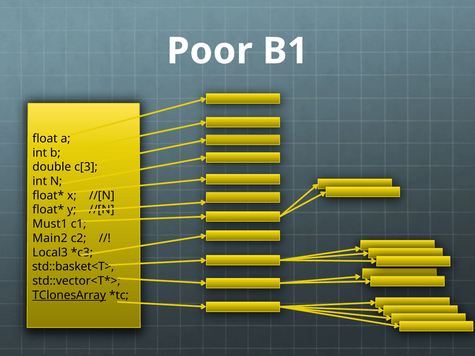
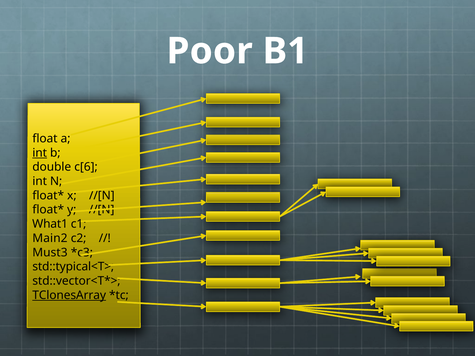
int underline: none -> present (40, 153)
c[3: c[3 -> c[6 (86, 167)
Must1: Must1 -> What1 (50, 224)
Local3: Local3 -> Must3 (50, 253)
std::basket<T>: std::basket<T> -> std::typical<T> (73, 267)
